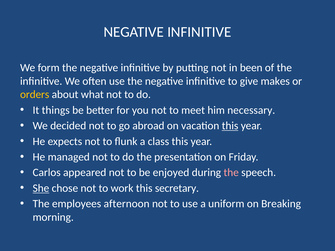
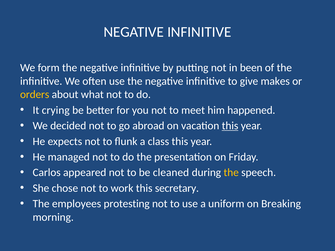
things: things -> crying (56, 110)
necessary: necessary -> happened (251, 110)
enjoyed: enjoyed -> cleaned (171, 173)
the colour: pink -> yellow (231, 173)
She underline: present -> none (41, 188)
afternoon: afternoon -> protesting (127, 204)
